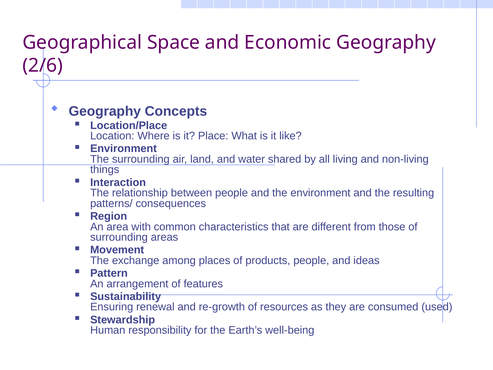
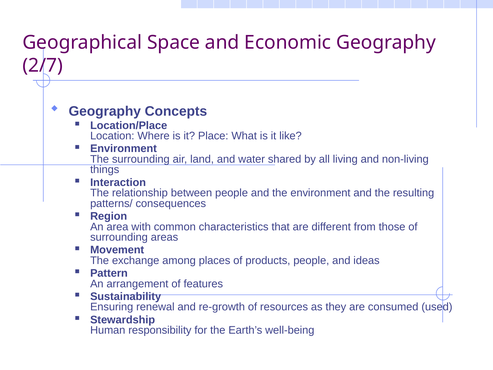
2/6: 2/6 -> 2/7 (43, 65)
